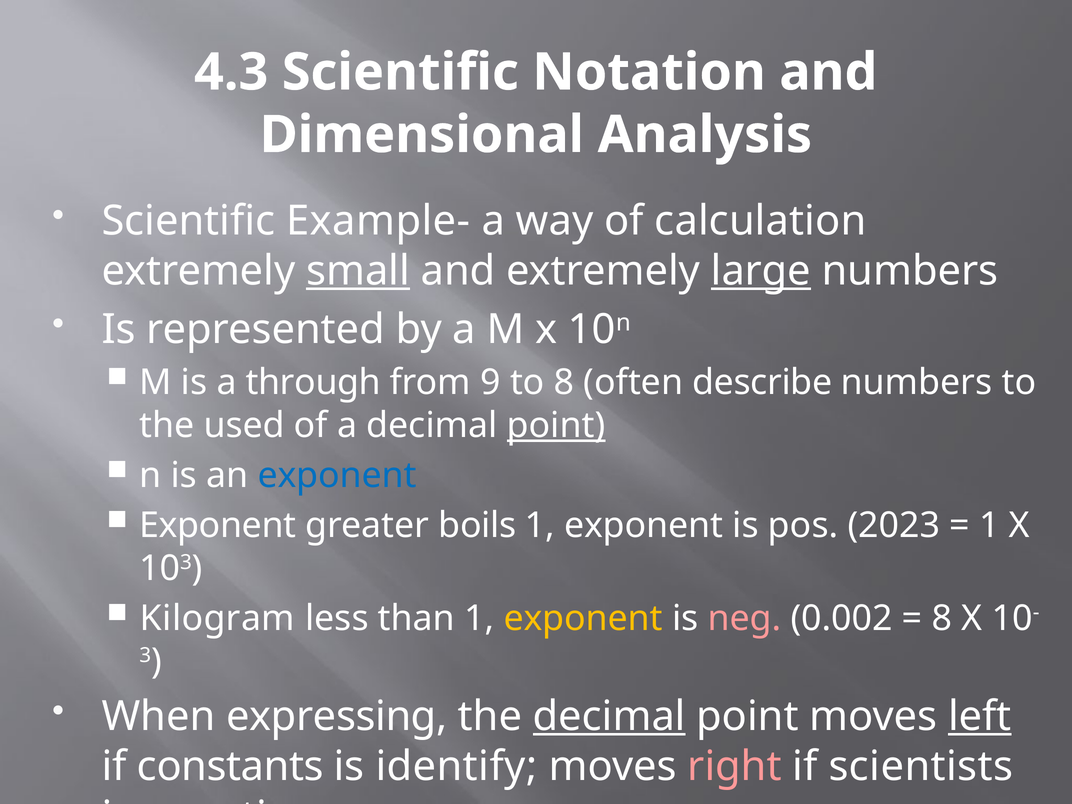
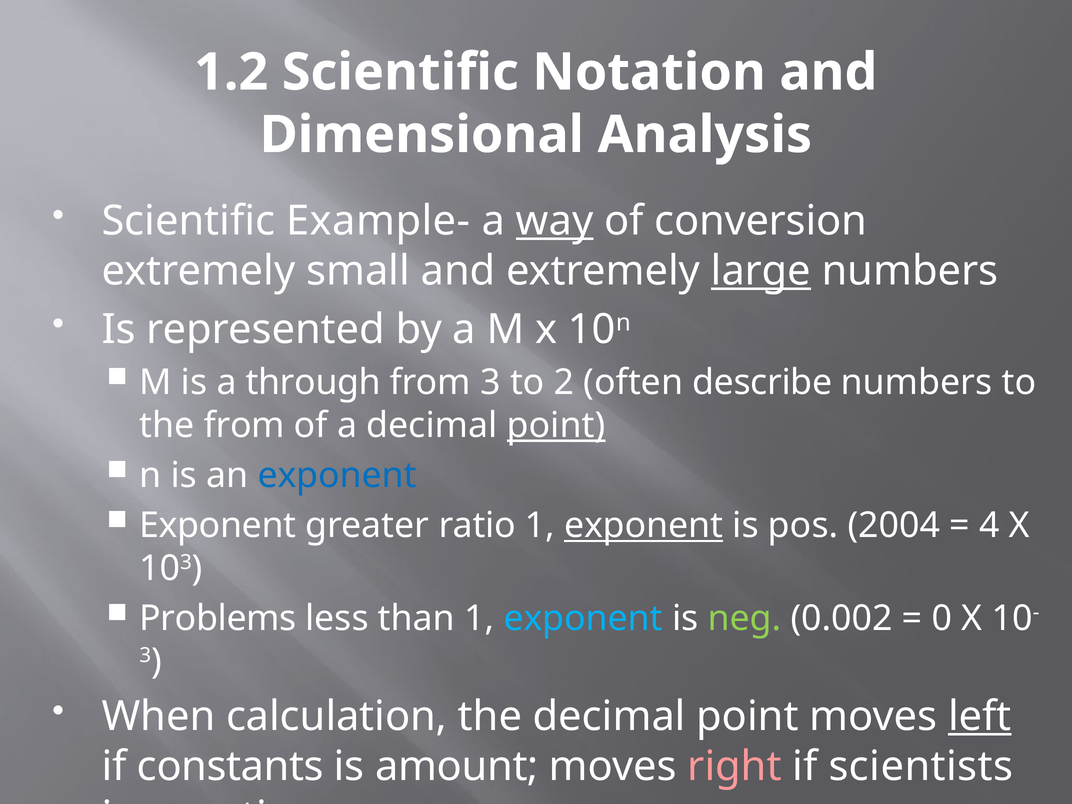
4.3: 4.3 -> 1.2 (231, 72)
way underline: none -> present (555, 221)
calculation: calculation -> conversion (761, 221)
small underline: present -> none (358, 271)
from 9: 9 -> 3 (490, 383)
to 8: 8 -> 2 (564, 383)
the used: used -> from (244, 425)
boils: boils -> ratio (477, 525)
exponent underline: none -> present (644, 525)
2023: 2023 -> 2004 (894, 525)
1: 1 -> 4 (989, 525)
Kilogram: Kilogram -> Problems (218, 618)
exponent colour: yellow -> light blue (583, 618)
neg colour: pink -> light green (744, 618)
8: 8 -> 0 (942, 618)
expressing: expressing -> calculation (337, 716)
decimal underline: present -> none (609, 716)
identify: identify -> amount (457, 767)
